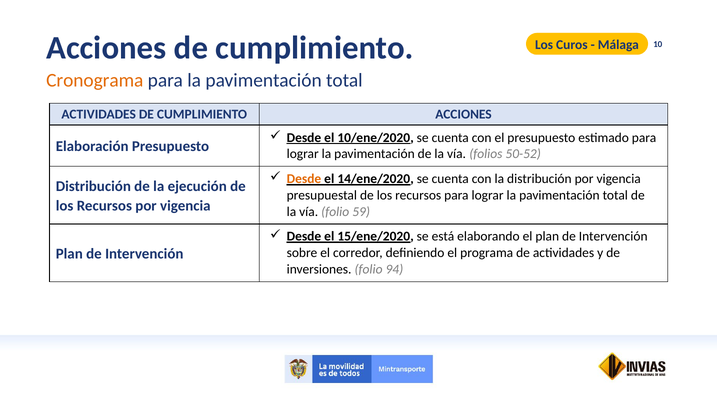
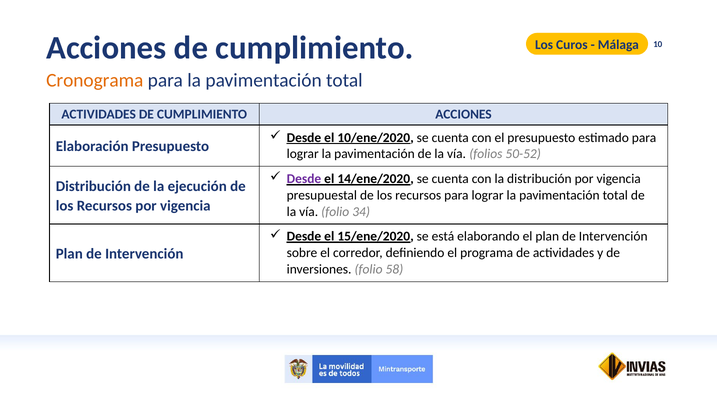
Desde colour: orange -> purple (304, 179)
59: 59 -> 34 (361, 212)
94: 94 -> 58 (394, 270)
